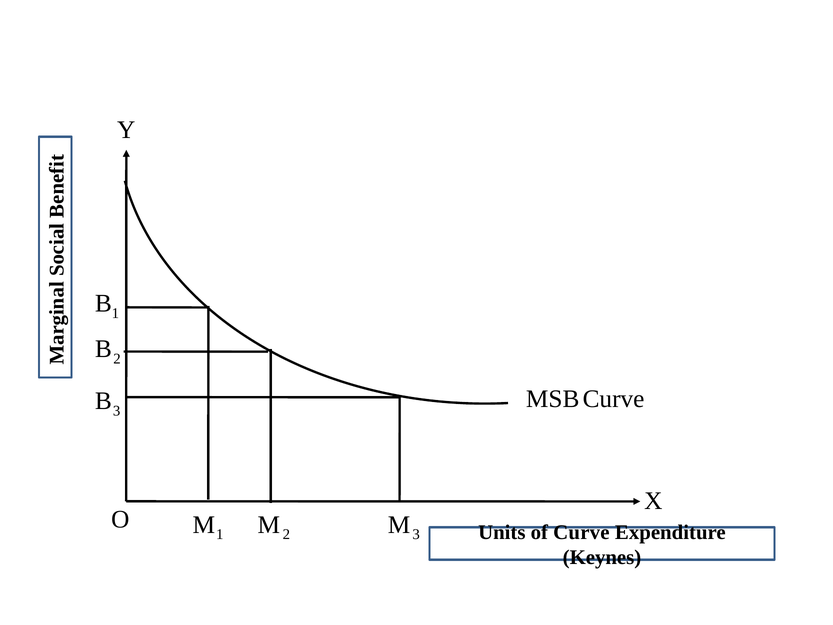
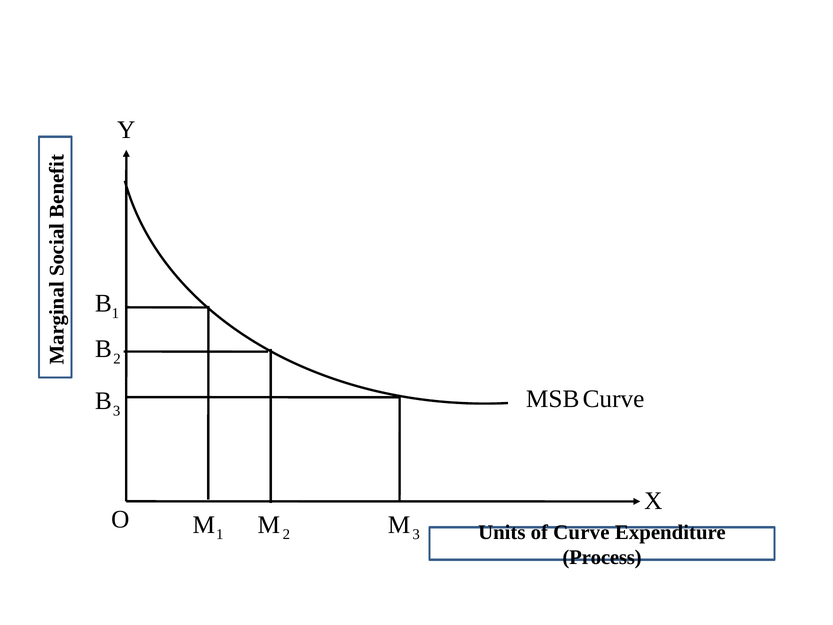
Keynes: Keynes -> Process (602, 557)
